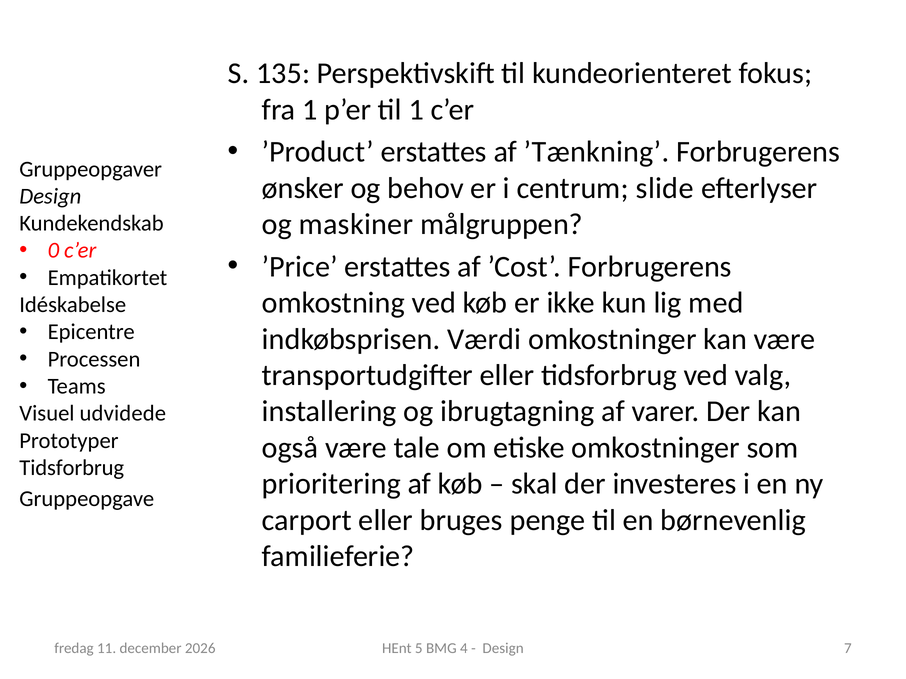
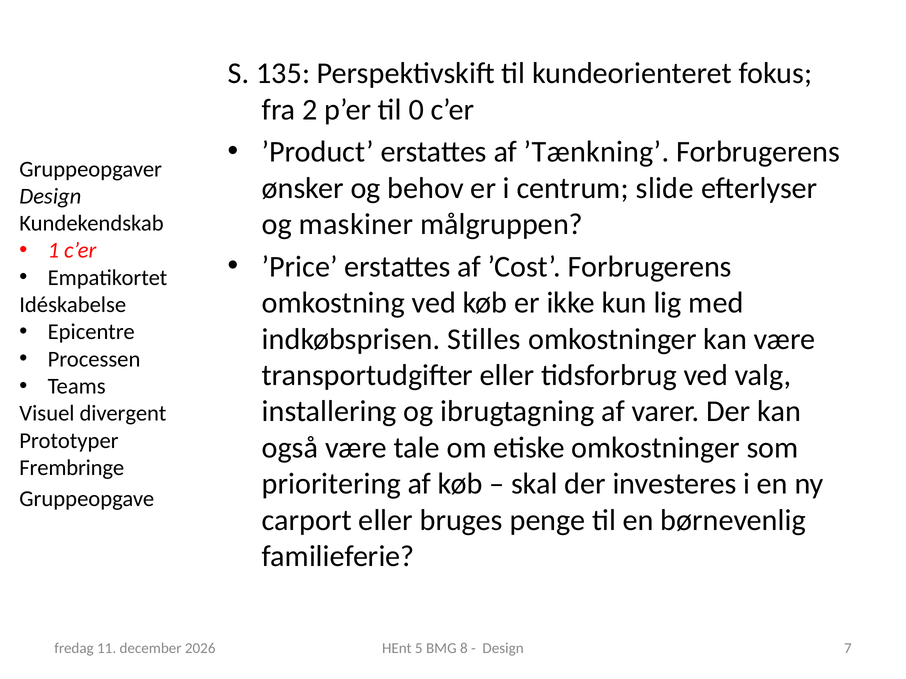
fra 1: 1 -> 2 (310, 110)
til 1: 1 -> 0 (416, 110)
0: 0 -> 1 (53, 251)
Værdi: Værdi -> Stilles (484, 339)
udvidede: udvidede -> divergent (123, 414)
Tidsforbrug: Tidsforbrug -> Frembringe (72, 468)
4: 4 -> 8 (464, 649)
